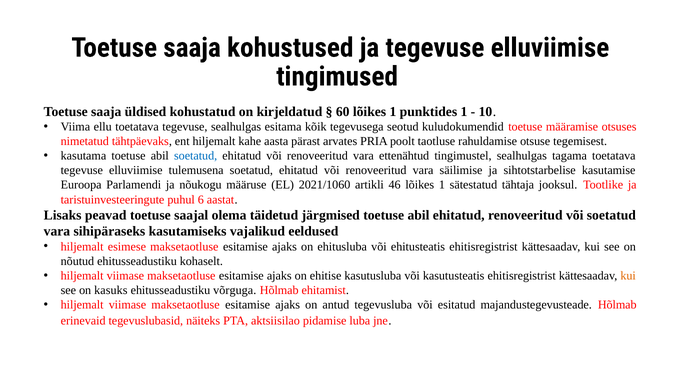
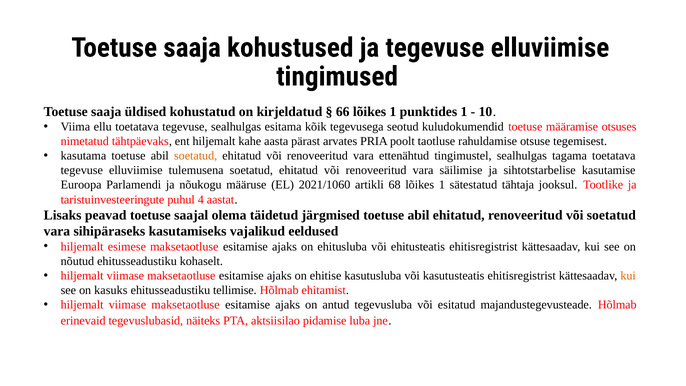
60: 60 -> 66 (343, 112)
soetatud colour: blue -> orange (196, 156)
46: 46 -> 68 (395, 185)
6: 6 -> 4 (201, 199)
võrguga: võrguga -> tellimise (235, 290)
